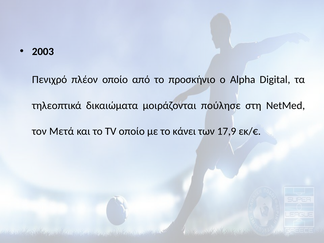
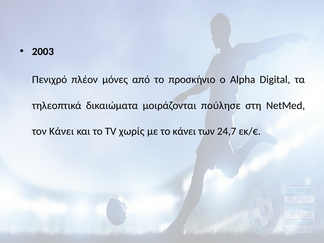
πλέον οποίο: οποίο -> μόνες (115, 80)
τον Μετά: Μετά -> Κάνει (62, 131)
TV οποίο: οποίο -> χωρίς (132, 131)
17,9: 17,9 -> 24,7 (227, 131)
